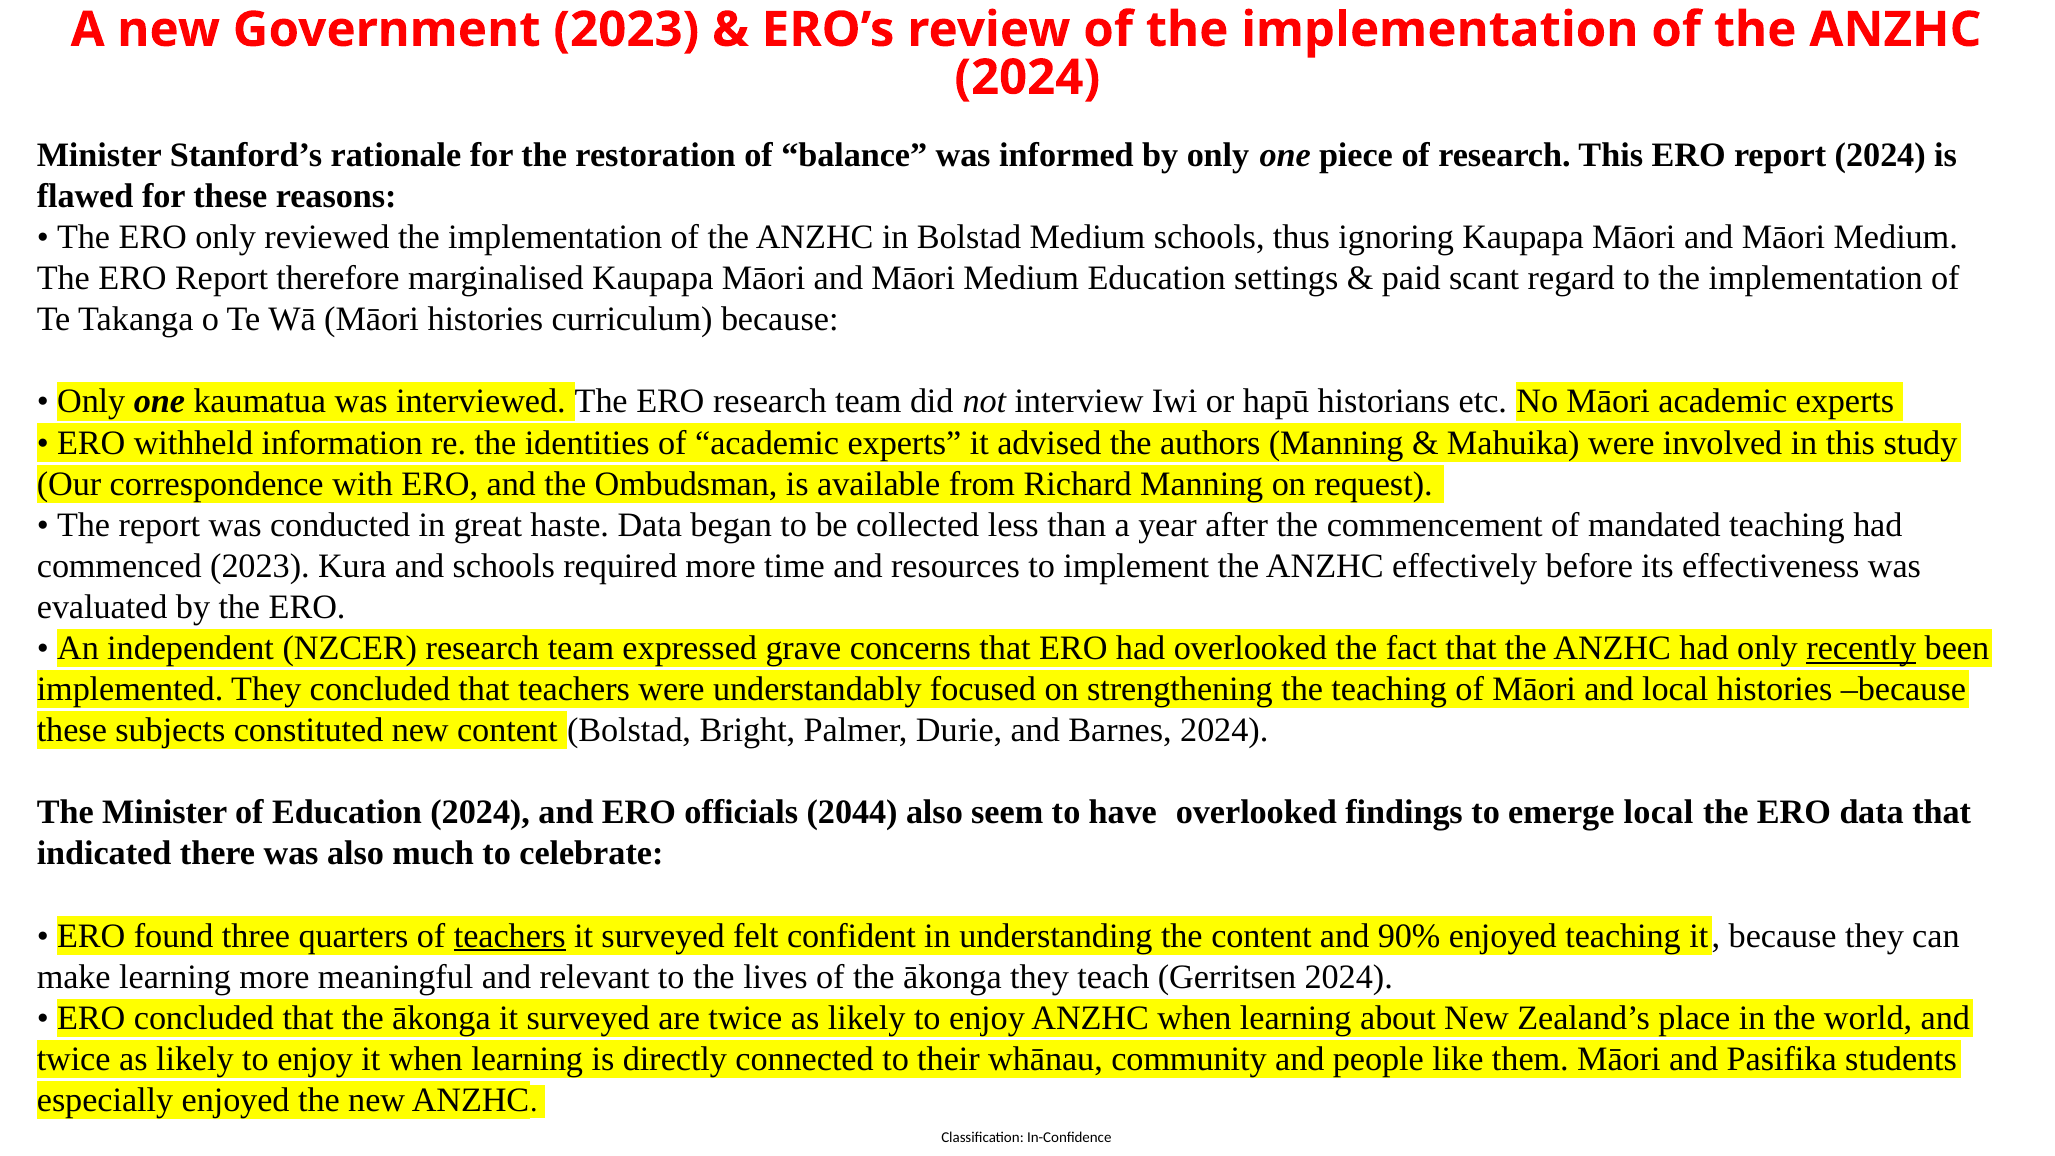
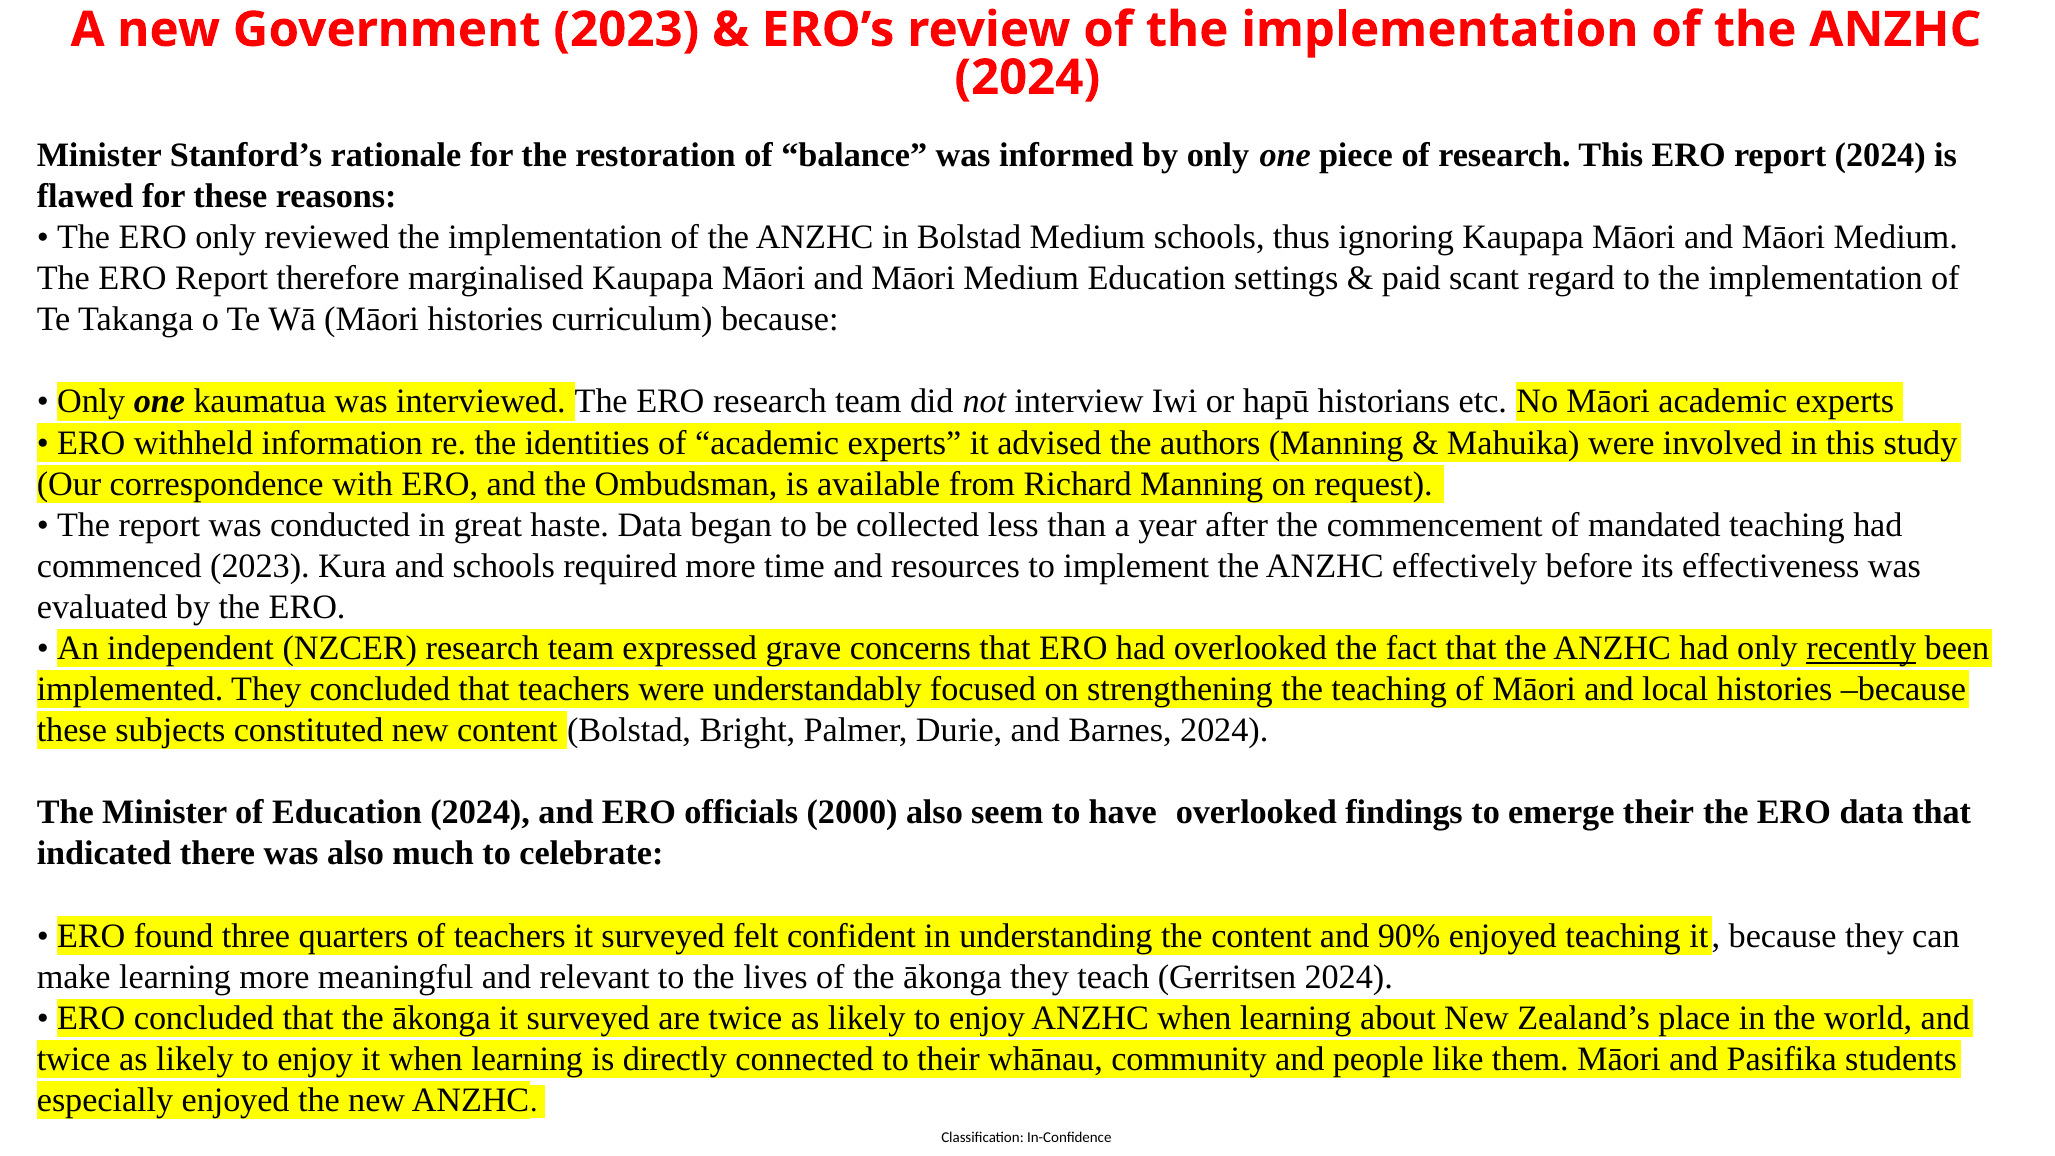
2044: 2044 -> 2000 (852, 812)
emerge local: local -> their (1659, 812)
teachers underline: present -> none (510, 936)
